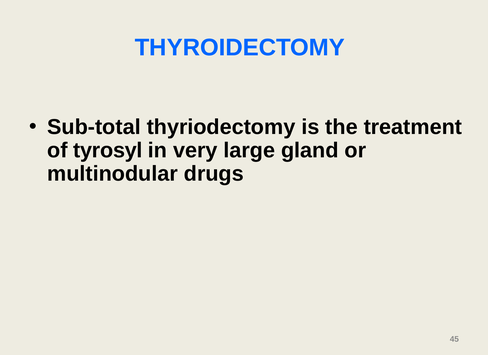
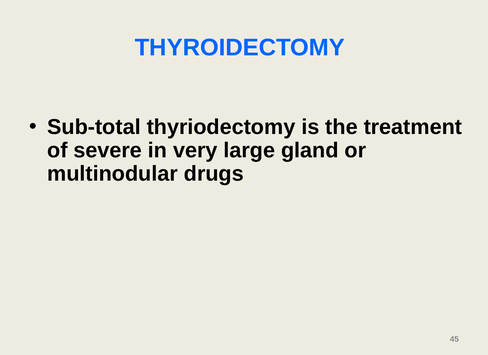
tyrosyl: tyrosyl -> severe (108, 150)
